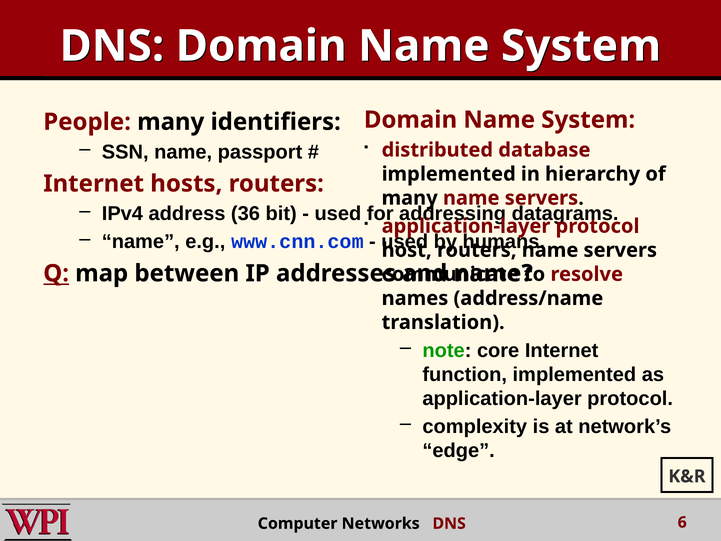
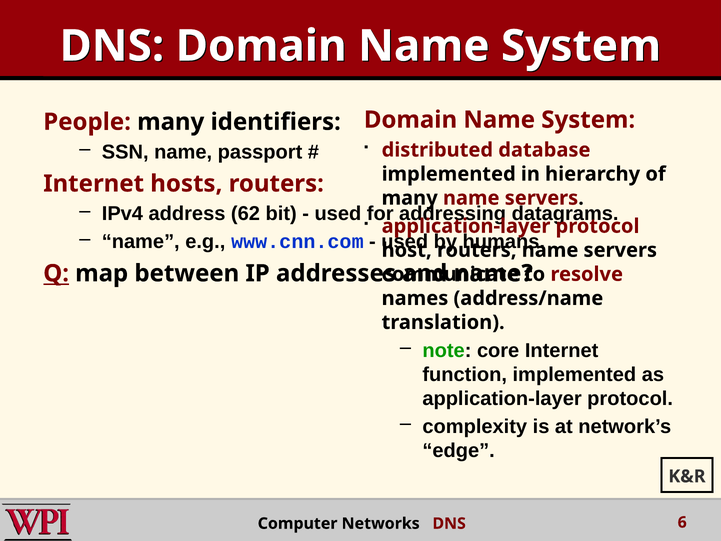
36: 36 -> 62 (245, 214)
